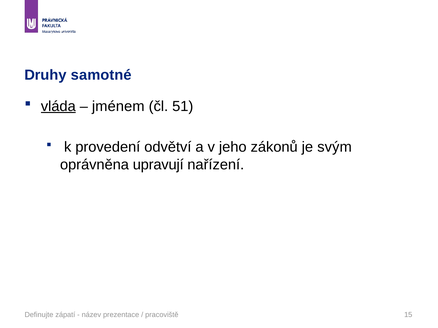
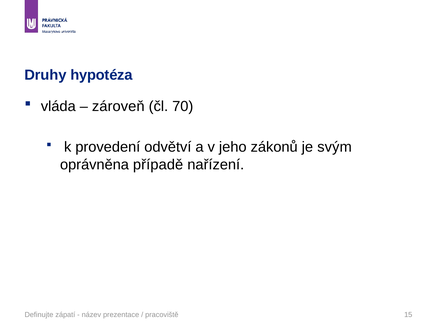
samotné: samotné -> hypotéza (101, 75)
vláda underline: present -> none (58, 106)
jménem: jménem -> zároveň (118, 106)
51: 51 -> 70 (183, 106)
upravují: upravují -> případě (158, 165)
